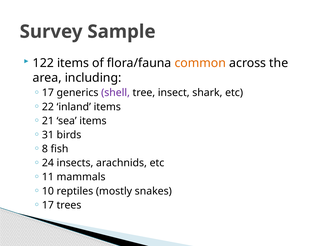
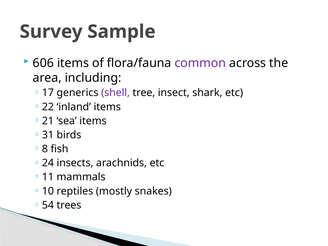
122: 122 -> 606 (43, 63)
common colour: orange -> purple (200, 63)
17: 17 -> 54 (48, 205)
